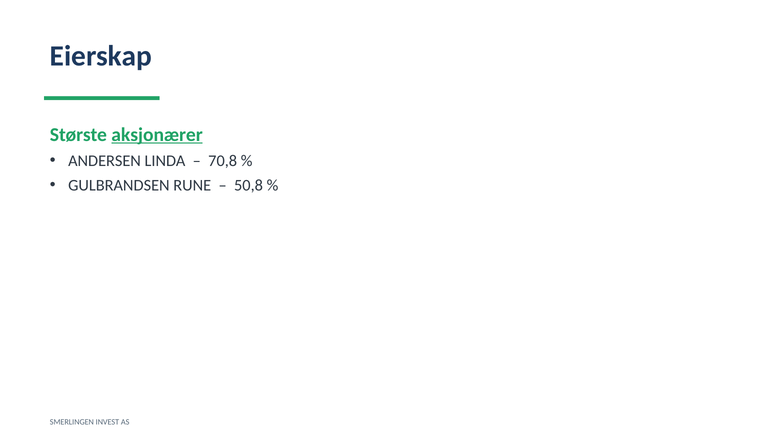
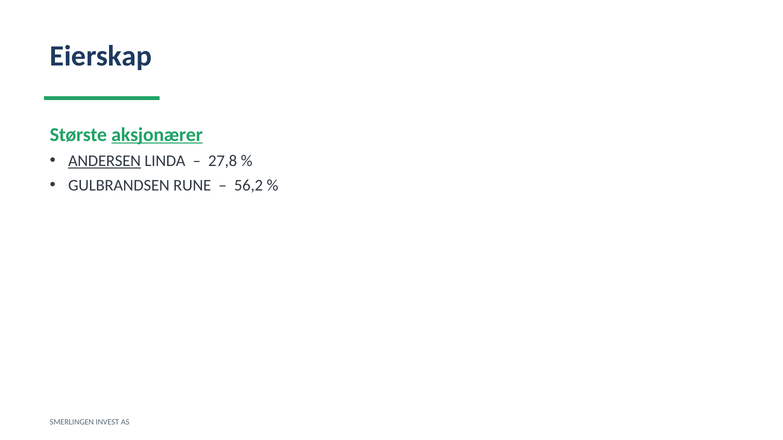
ANDERSEN underline: none -> present (105, 161)
70,8: 70,8 -> 27,8 (223, 161)
50,8: 50,8 -> 56,2 (249, 185)
